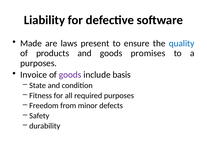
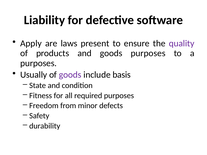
Made: Made -> Apply (31, 43)
quality colour: blue -> purple (182, 43)
goods promises: promises -> purposes (148, 53)
Invoice: Invoice -> Usually (34, 75)
